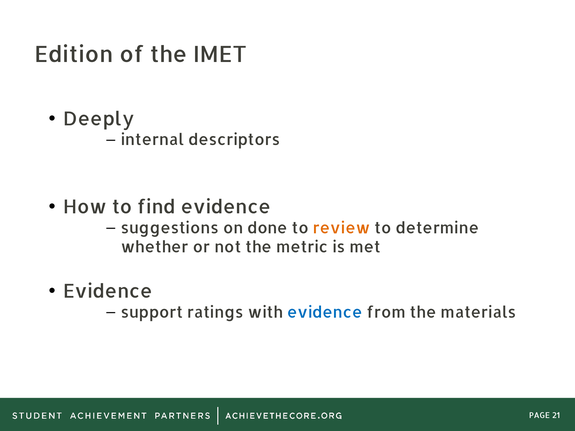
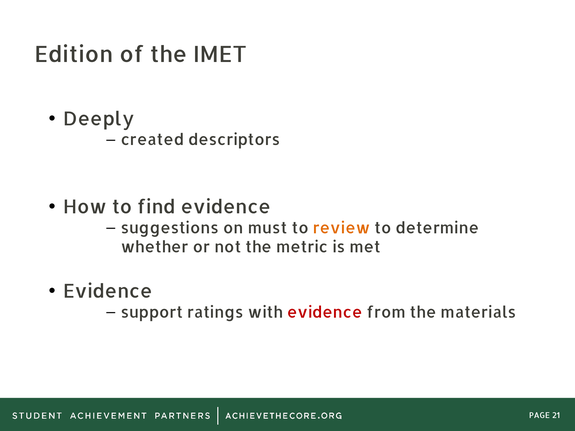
internal: internal -> created (152, 140)
done: done -> must (267, 228)
evidence colour: blue -> red (325, 313)
